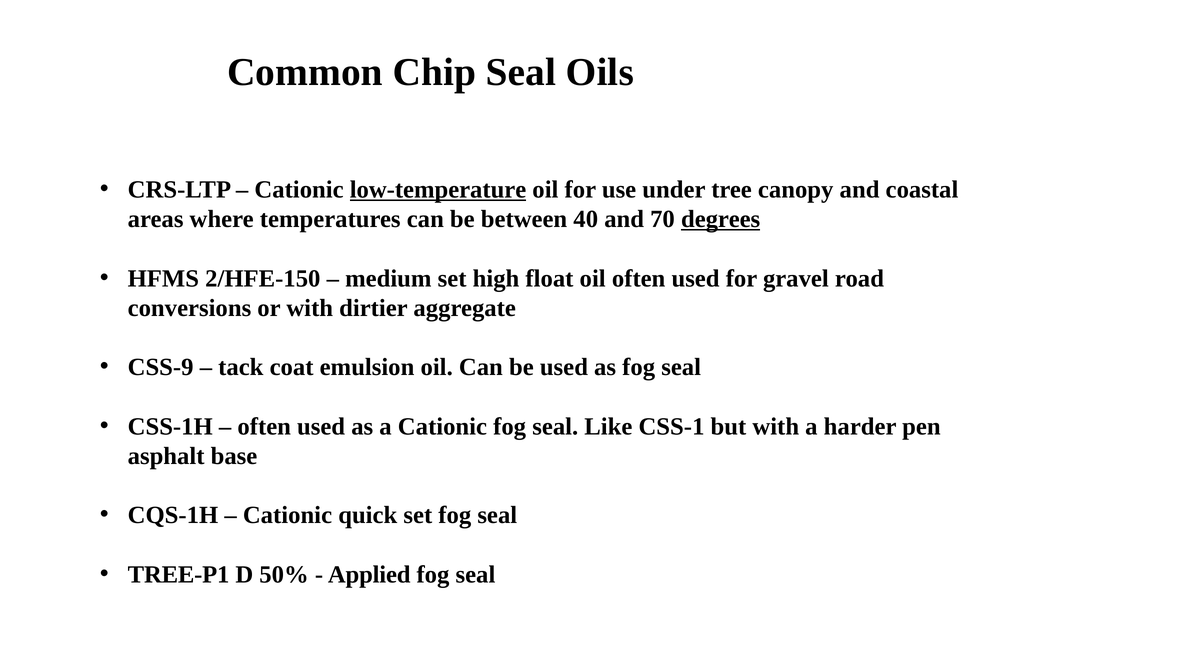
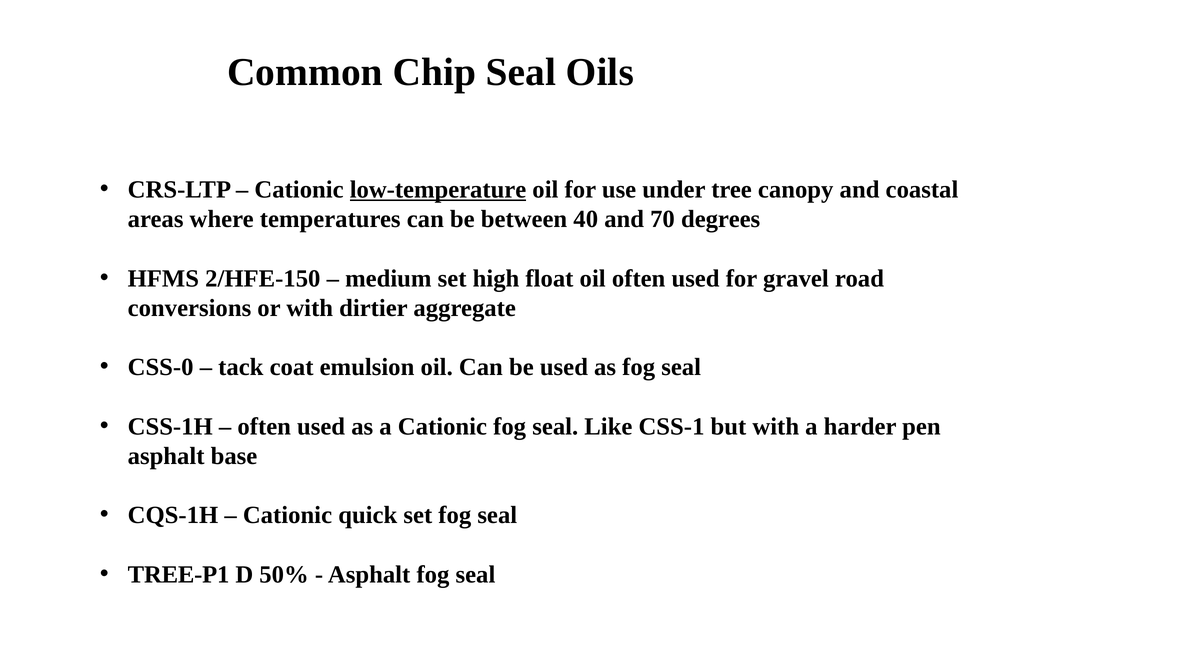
degrees underline: present -> none (721, 219)
CSS-9: CSS-9 -> CSS-0 (161, 367)
Applied: Applied -> Asphalt (369, 574)
